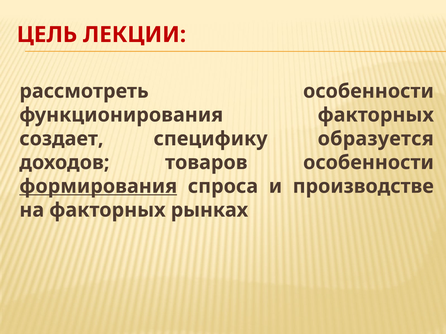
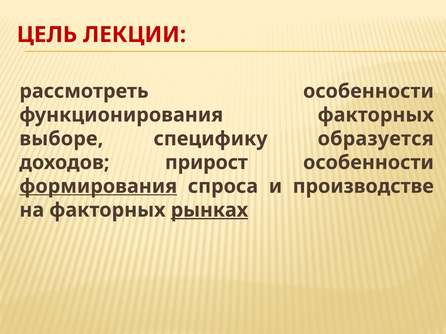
создает: создает -> выборе (61, 139)
товаров: товаров -> прирост (206, 163)
рынках underline: none -> present (209, 210)
